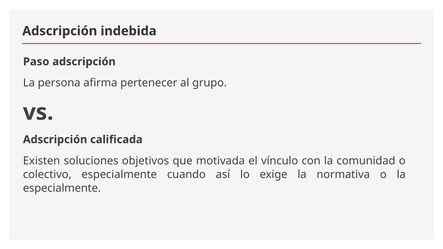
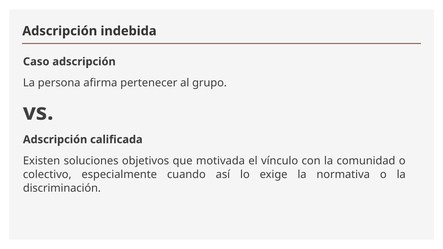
Paso: Paso -> Caso (36, 62)
especialmente: especialmente -> discriminación (62, 188)
